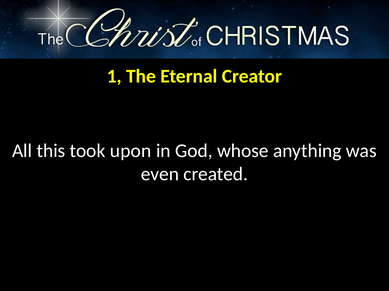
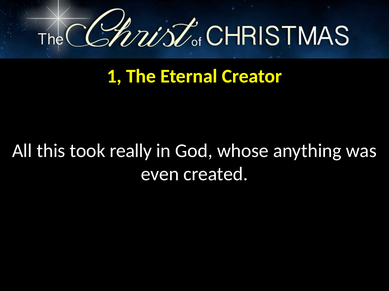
upon: upon -> really (131, 151)
